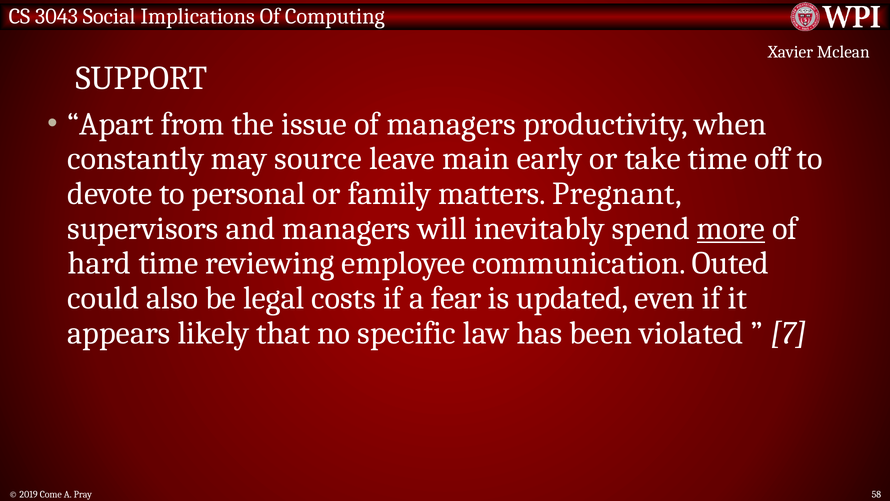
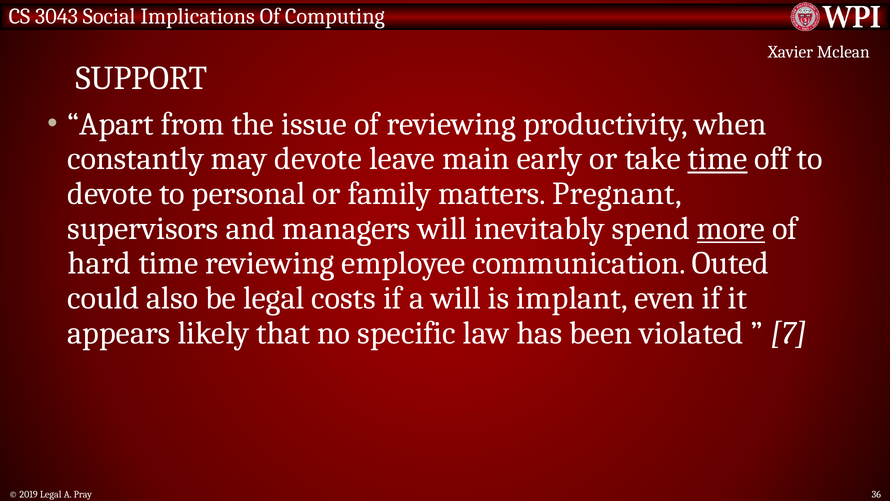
of managers: managers -> reviewing (451, 124)
may source: source -> devote (318, 159)
time underline: none -> present (717, 159)
a fear: fear -> will (456, 298)
updated: updated -> implant (572, 298)
2019 Come: Come -> Legal (51, 494)
58: 58 -> 36 (876, 494)
